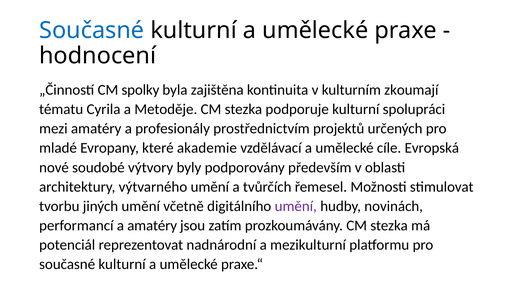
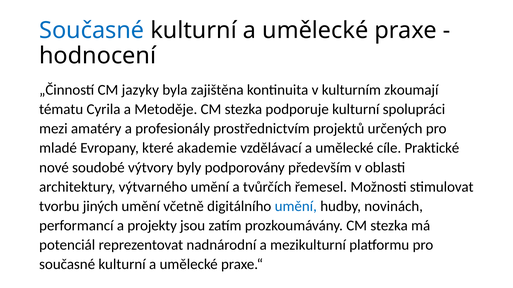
spolky: spolky -> jazyky (140, 90)
Evropská: Evropská -> Praktické (432, 148)
umění colour: purple -> blue (296, 207)
a amatéry: amatéry -> projekty (152, 226)
